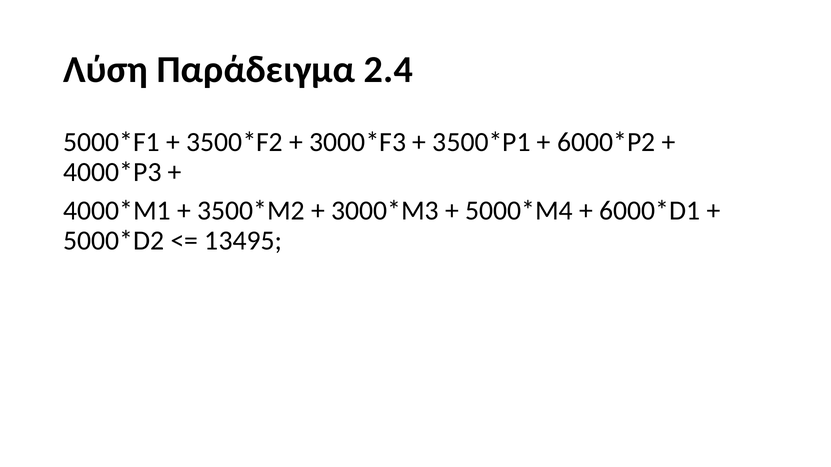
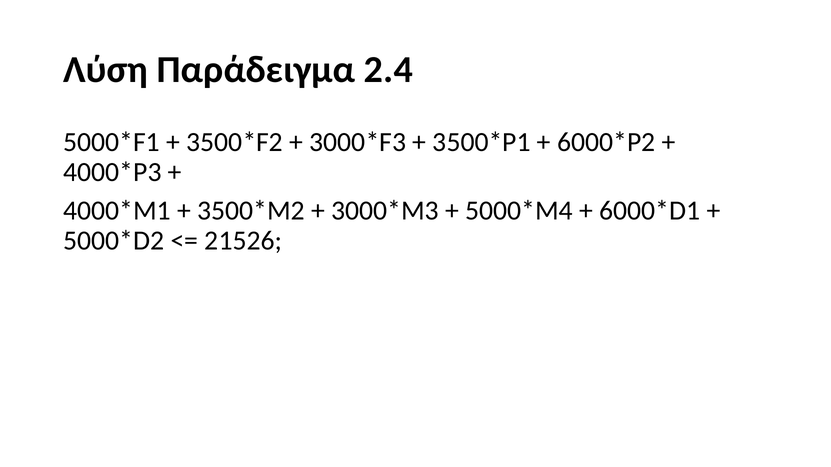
13495: 13495 -> 21526 (243, 241)
